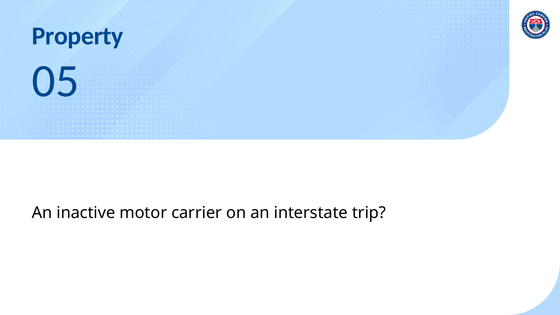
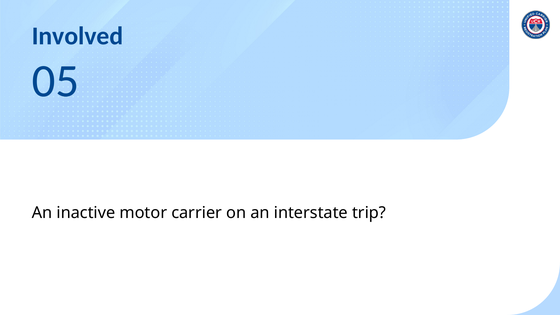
Property: Property -> Involved (77, 36)
